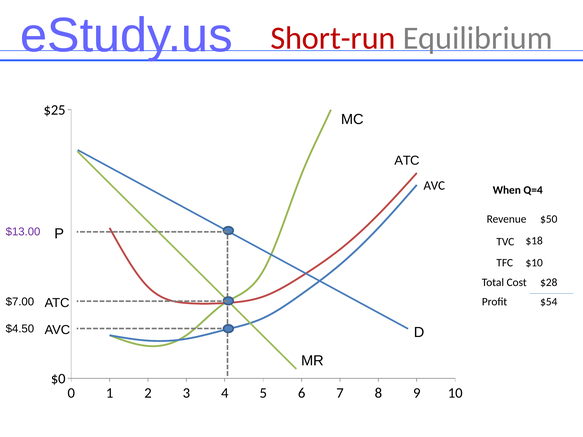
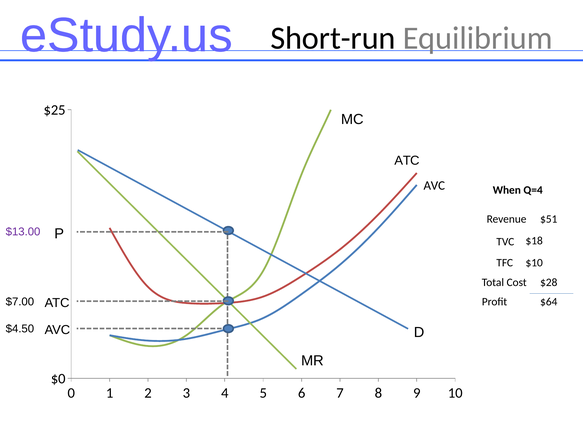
Short-run colour: red -> black (333, 38)
$50: $50 -> $51 (549, 219)
$54: $54 -> $64 (549, 302)
